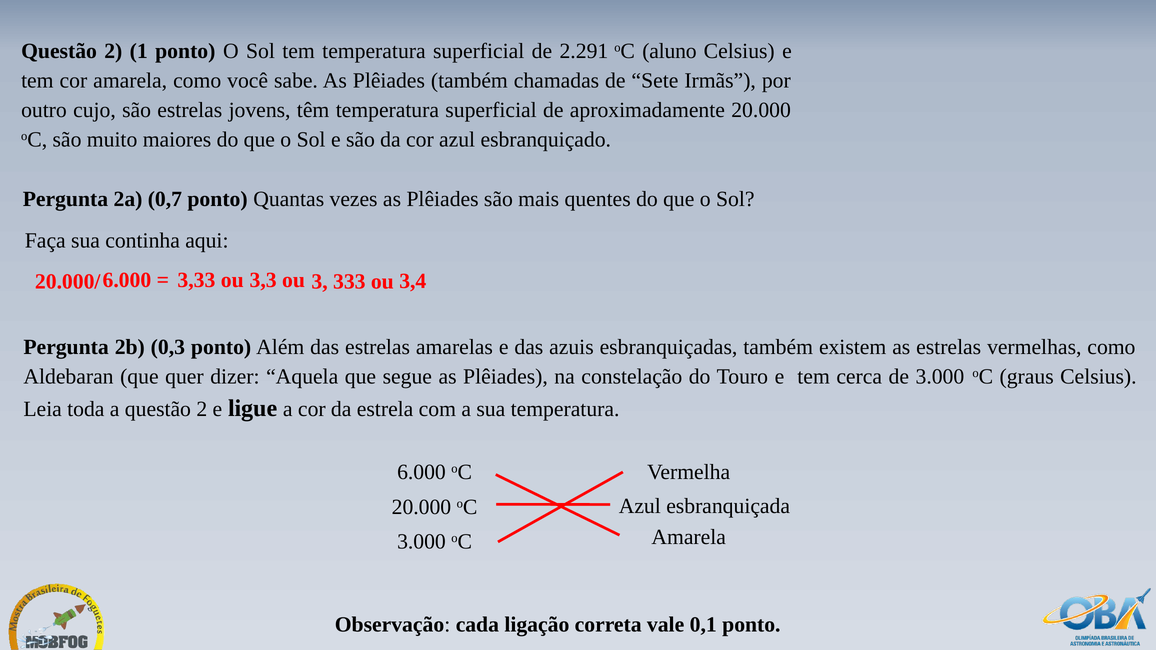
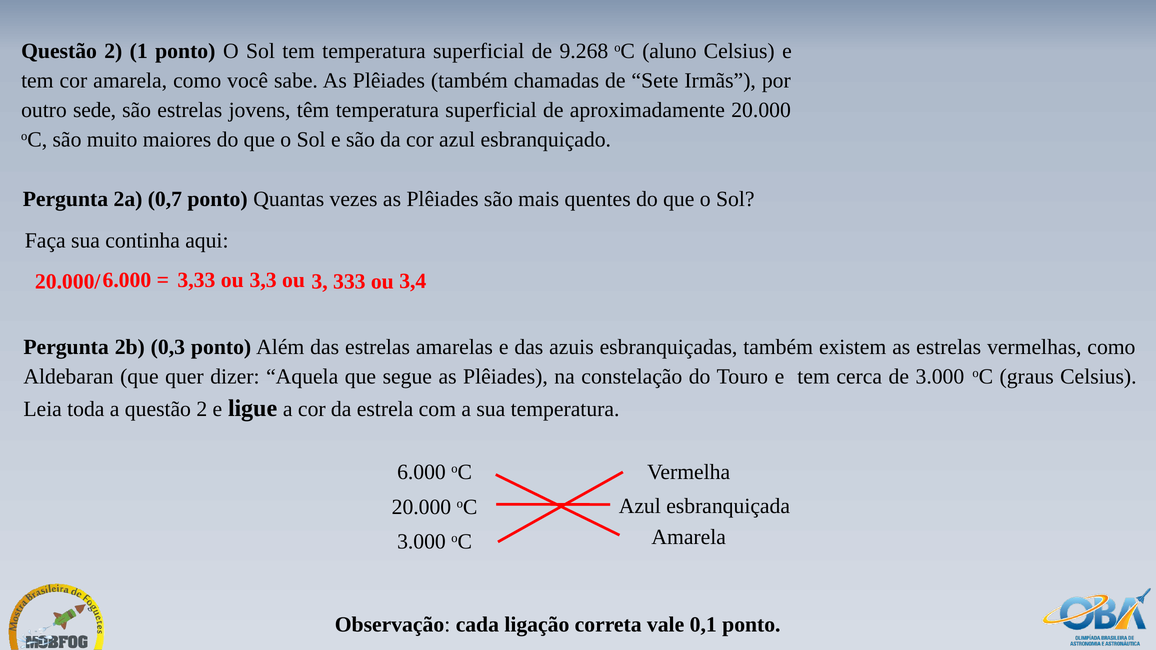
2.291: 2.291 -> 9.268 (584, 51)
cujo: cujo -> sede (95, 110)
